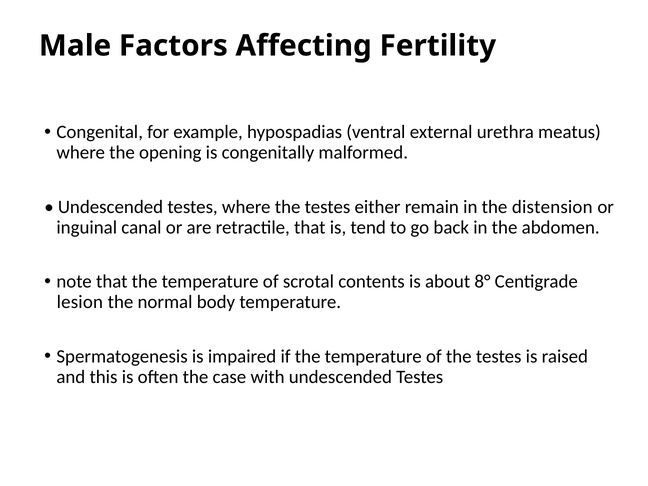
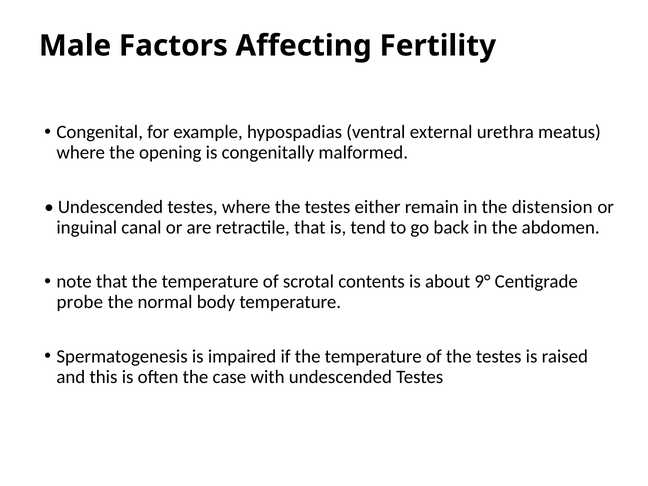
8°: 8° -> 9° (482, 282)
lesion: lesion -> probe (80, 302)
